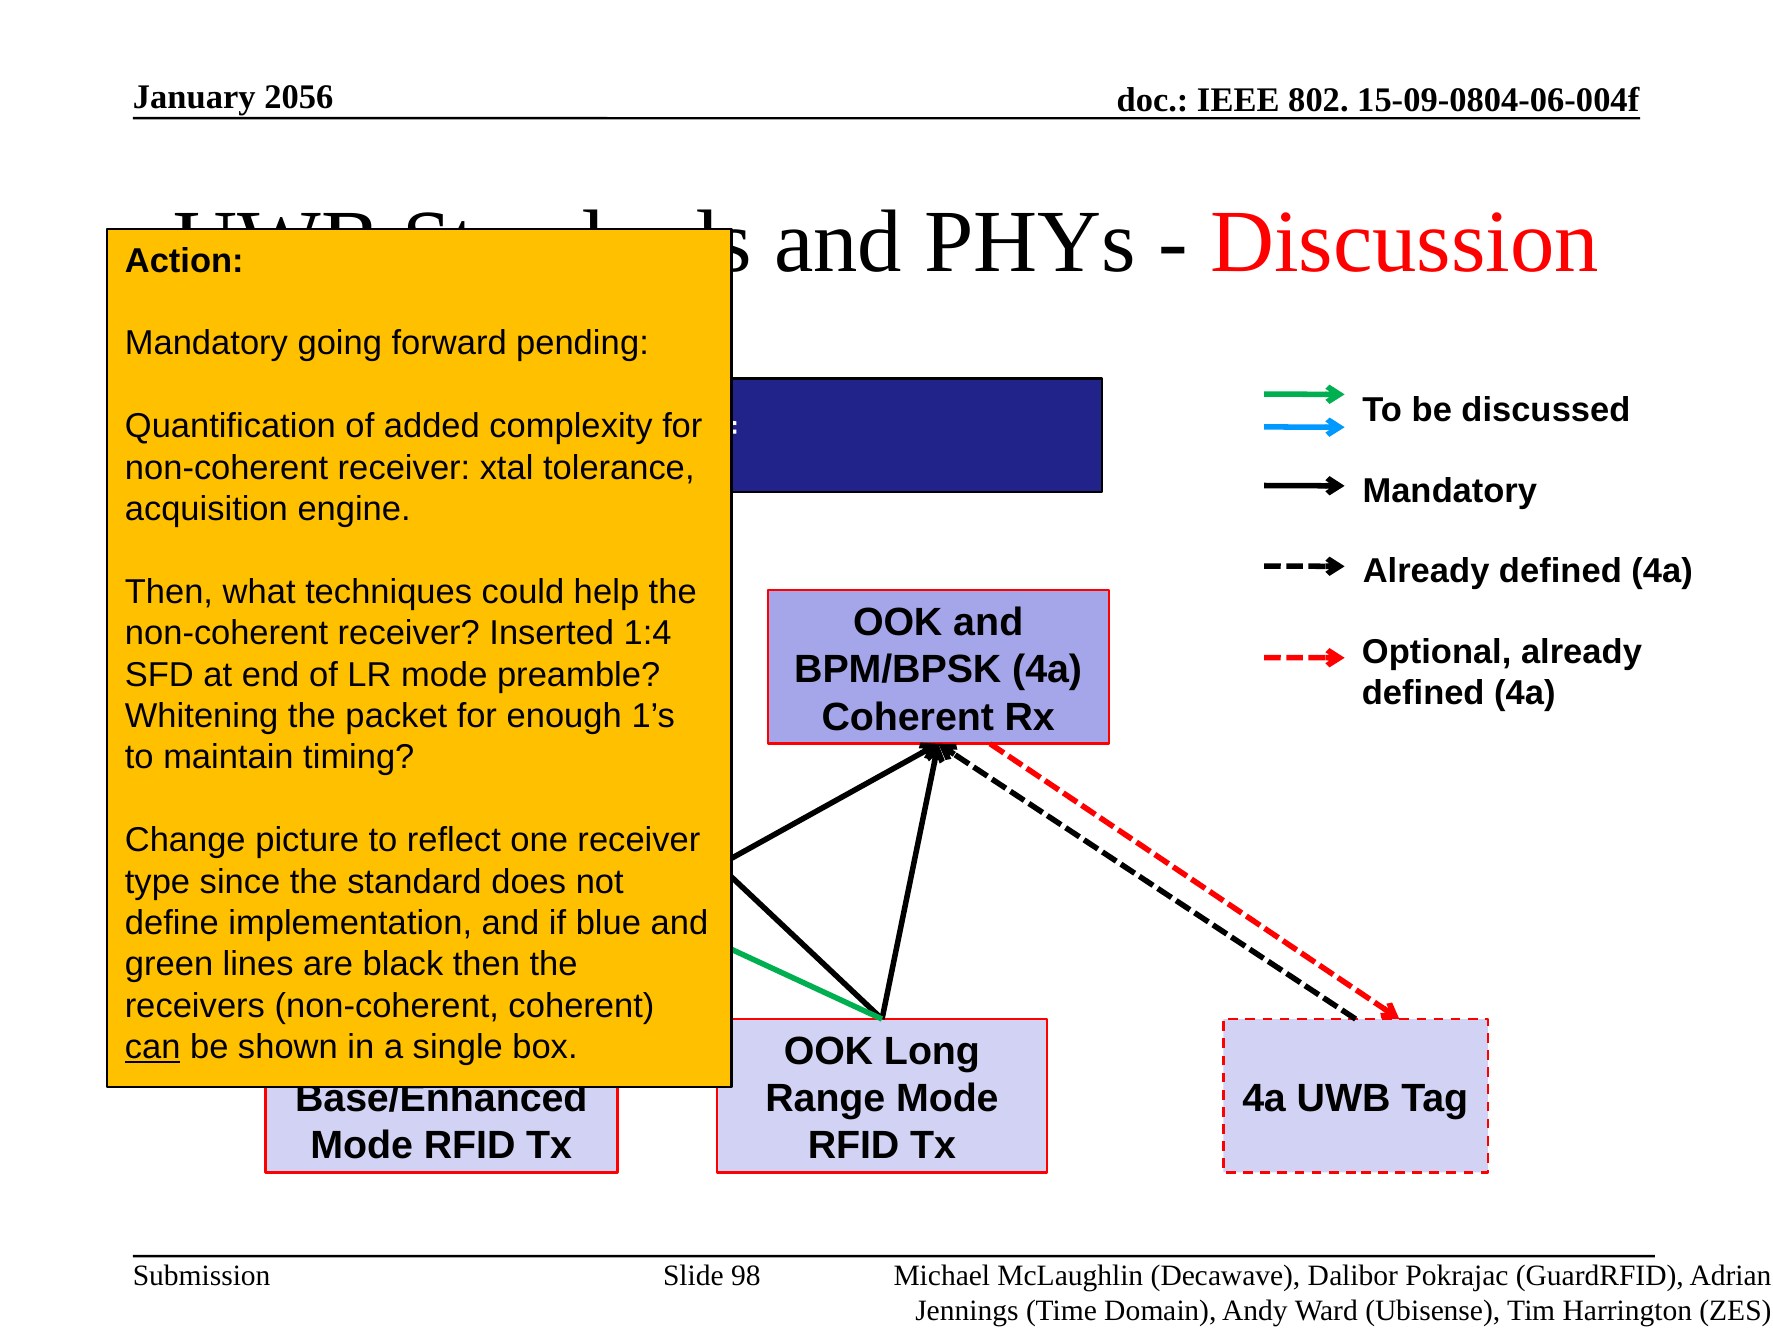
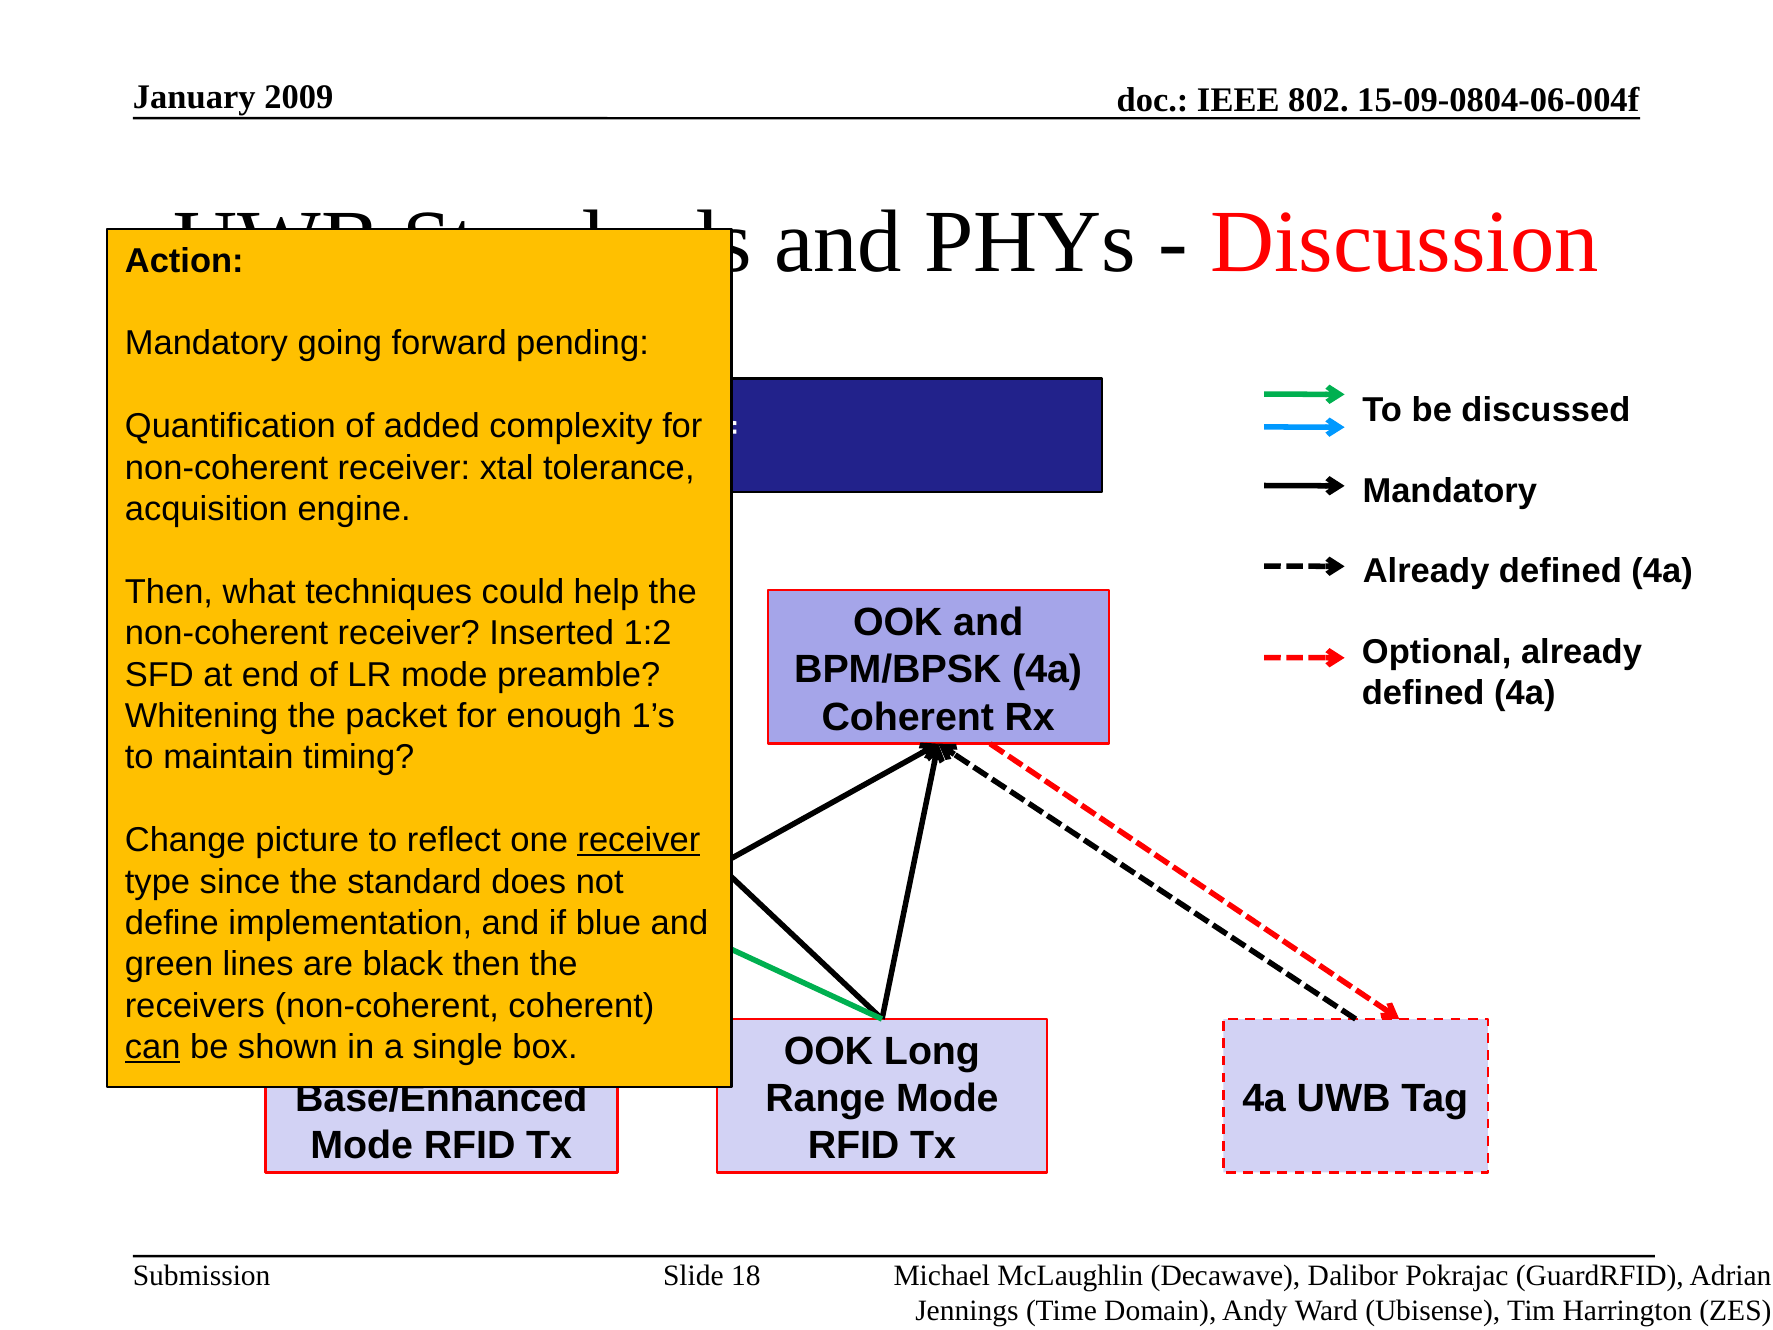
2056: 2056 -> 2009 (299, 97)
1:4: 1:4 -> 1:2 (648, 633)
receiver underline: none -> present (639, 840)
98: 98 -> 18 (746, 1275)
